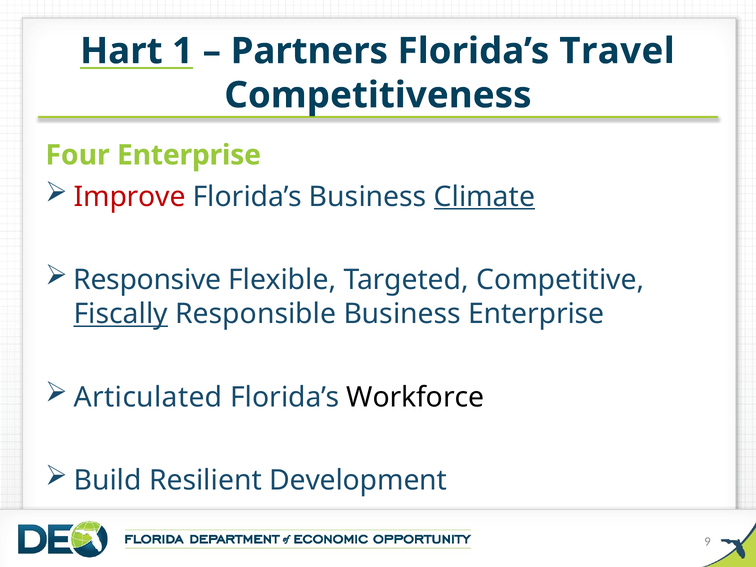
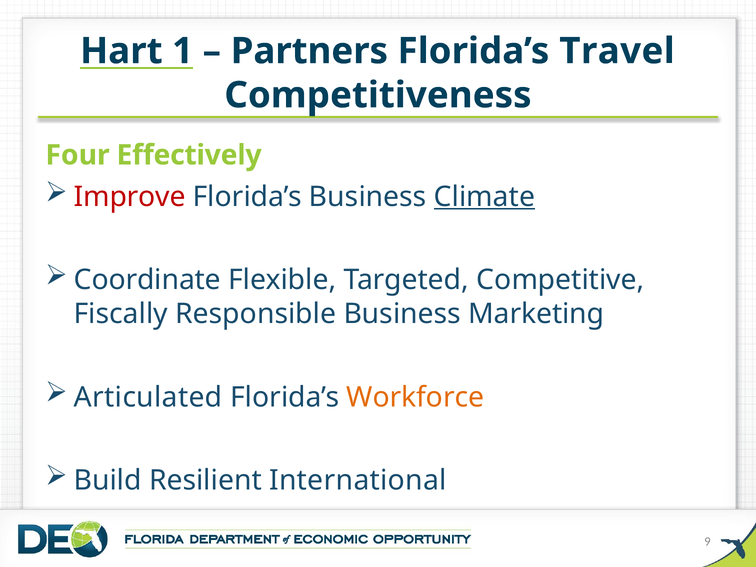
Four Enterprise: Enterprise -> Effectively (189, 155)
Responsive: Responsive -> Coordinate (147, 280)
Fiscally underline: present -> none (121, 314)
Business Enterprise: Enterprise -> Marketing (536, 314)
Workforce colour: black -> orange (415, 397)
Development: Development -> International (358, 480)
